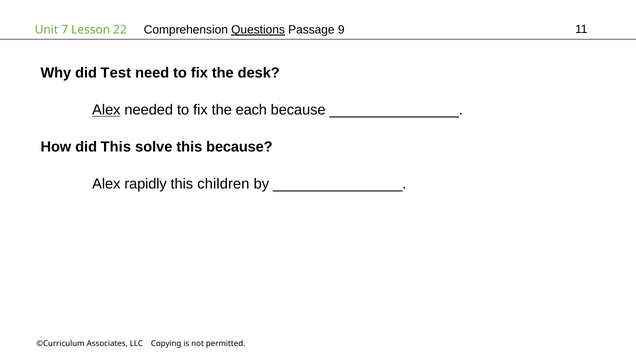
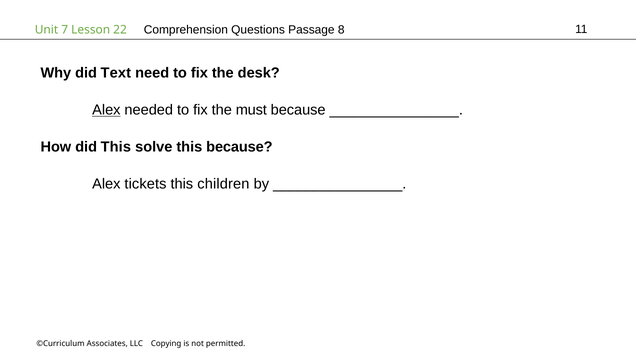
Questions underline: present -> none (258, 30)
9: 9 -> 8 (341, 30)
Test: Test -> Text (116, 73)
each: each -> must (251, 110)
rapidly: rapidly -> tickets (145, 184)
